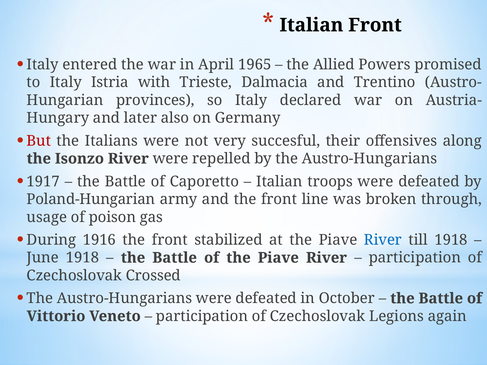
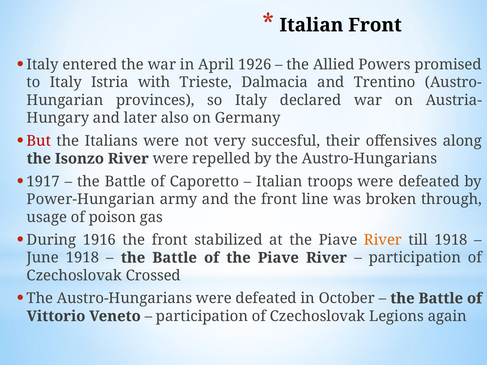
1965: 1965 -> 1926 (255, 65)
Poland-Hungarian: Poland-Hungarian -> Power-Hungarian (91, 199)
River colour: blue -> orange (383, 240)
